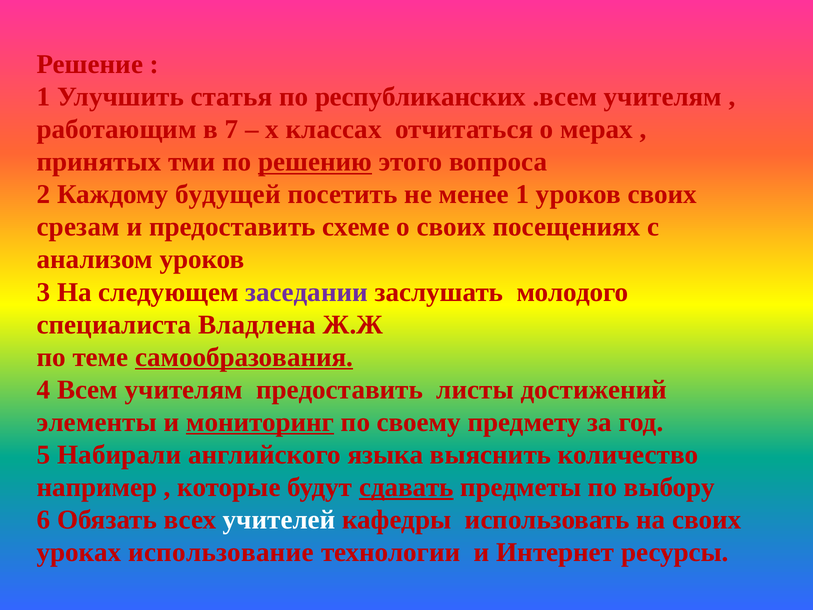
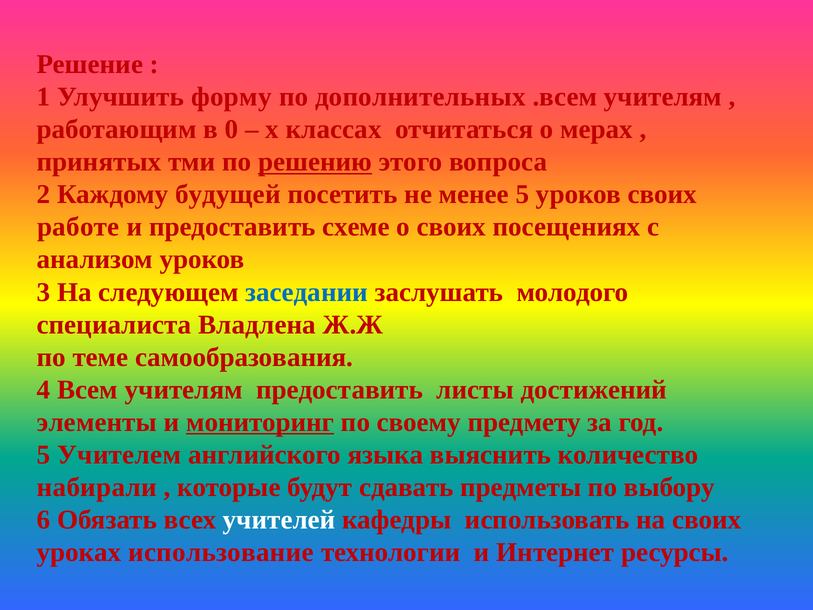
статья: статья -> форму (231, 97)
республиканских: республиканских -> дополнительных (420, 97)
7: 7 -> 0 (231, 129)
менее 1: 1 -> 5 (522, 194)
срезам: срезам -> работе (78, 227)
заседании colour: purple -> blue (307, 292)
самообразования underline: present -> none (244, 357)
Набирали: Набирали -> Учителем (119, 455)
например: например -> набирали (97, 487)
сдавать underline: present -> none (406, 487)
